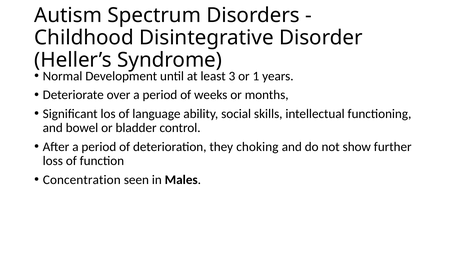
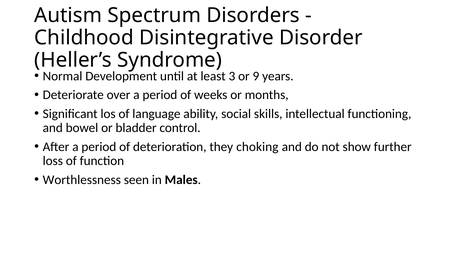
1: 1 -> 9 (256, 76)
Concentration: Concentration -> Worthlessness (82, 180)
